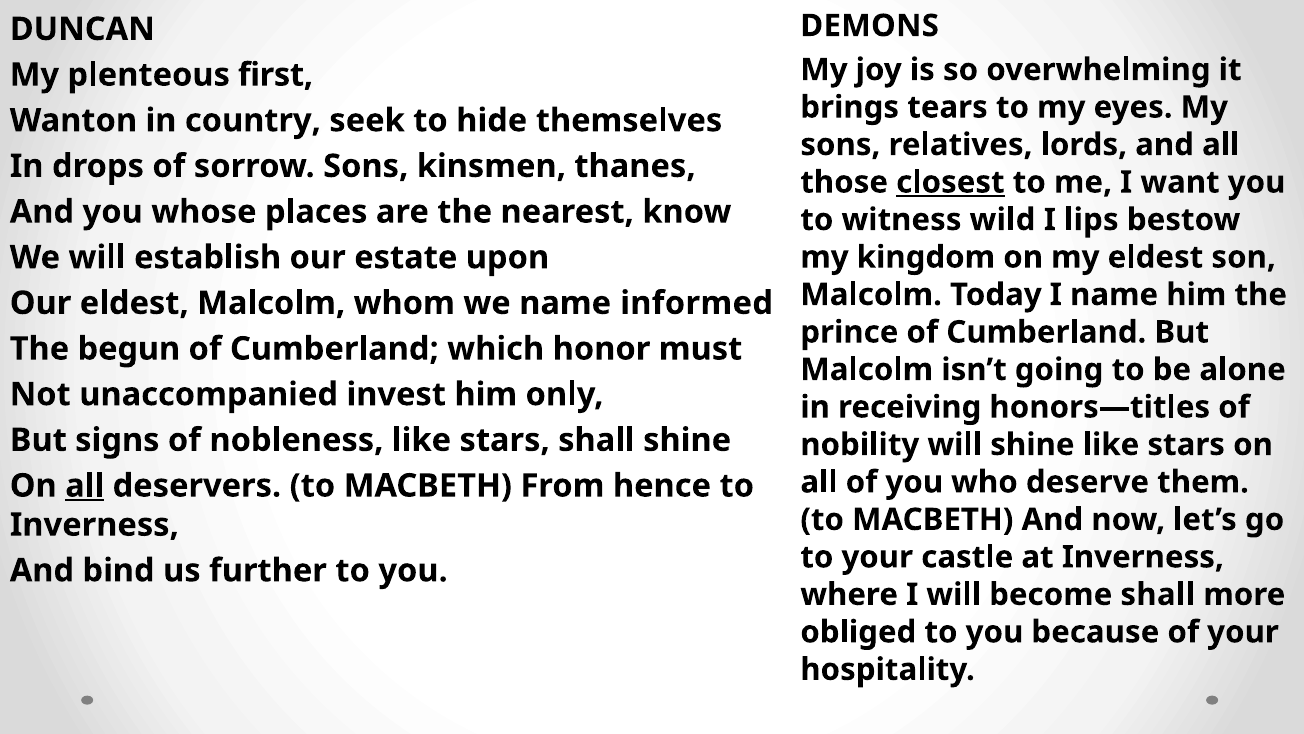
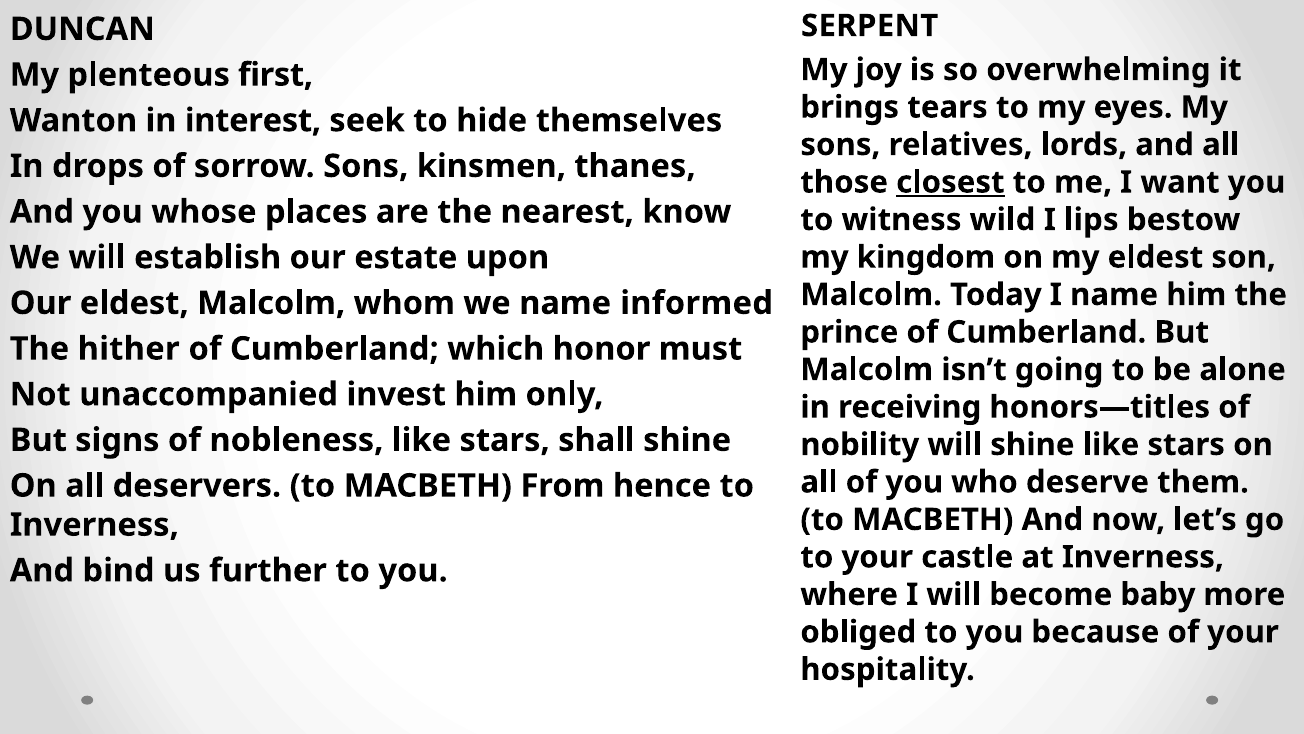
DEMONS: DEMONS -> SERPENT (870, 26)
country: country -> interest (253, 120)
begun: begun -> hither (129, 349)
all underline: present -> none (85, 485)
become shall: shall -> baby (1158, 594)
